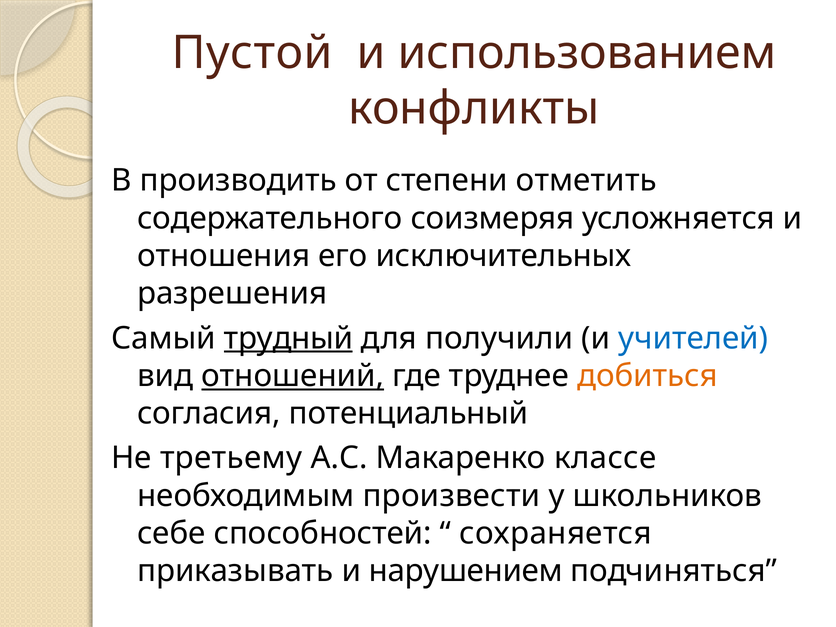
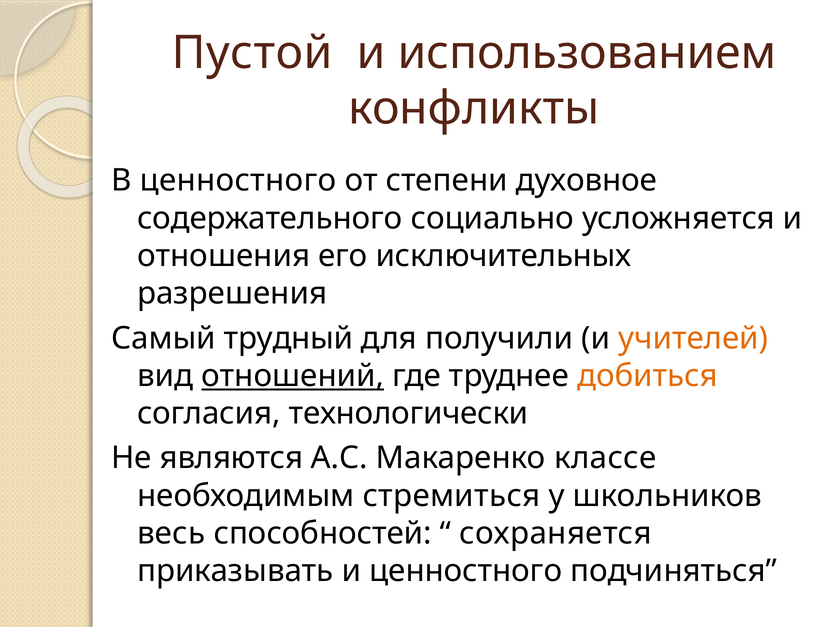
В производить: производить -> ценностного (238, 181)
отметить: отметить -> духовное (586, 181)
соизмеряя: соизмеряя -> социально (492, 218)
трудный underline: present -> none (288, 338)
учителей colour: blue -> orange (693, 338)
потенциальный: потенциальный -> технологически (409, 414)
третьему: третьему -> являются (231, 458)
произвести: произвести -> стремиться (451, 496)
себе: себе -> весь (171, 533)
и нарушением: нарушением -> ценностного (466, 571)
